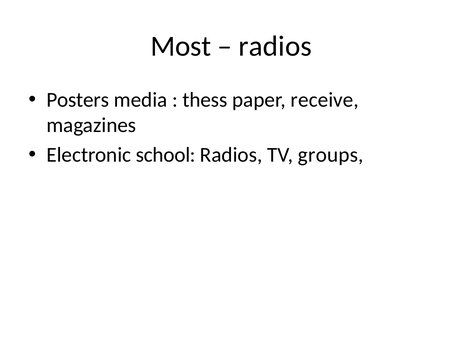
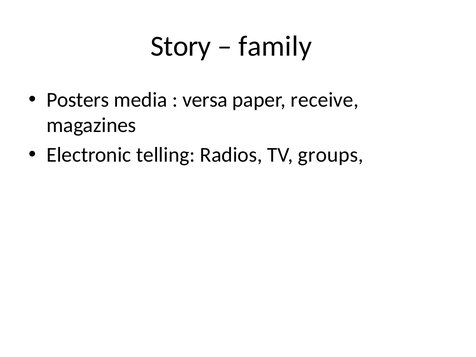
Most: Most -> Story (181, 46)
radios: radios -> family (275, 46)
thess: thess -> versa (205, 100)
school: school -> telling (166, 155)
